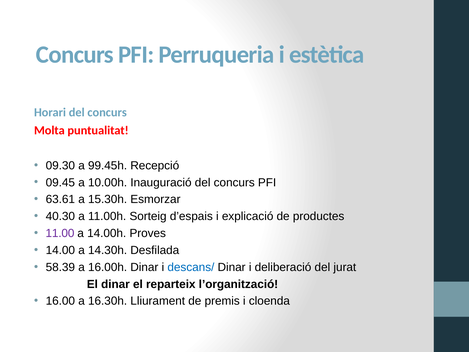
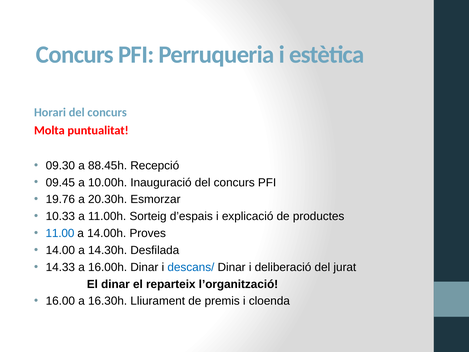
99.45h: 99.45h -> 88.45h (108, 165)
63.61: 63.61 -> 19.76 (60, 199)
15.30h: 15.30h -> 20.30h (108, 199)
40.30: 40.30 -> 10.33 (60, 216)
11.00 colour: purple -> blue (60, 233)
58.39: 58.39 -> 14.33 (60, 267)
